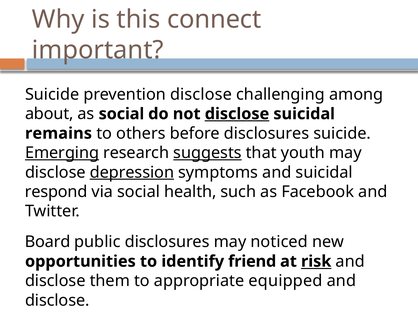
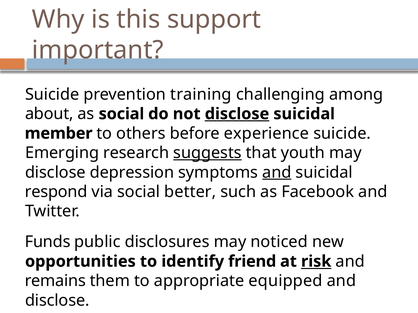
connect: connect -> support (214, 20)
prevention disclose: disclose -> training (201, 95)
remains: remains -> member (59, 134)
before disclosures: disclosures -> experience (267, 134)
Emerging underline: present -> none (62, 153)
depression underline: present -> none (132, 173)
and underline: none -> present (277, 173)
health: health -> better (190, 192)
Board: Board -> Funds (48, 242)
disclose: disclose -> remains (55, 281)
